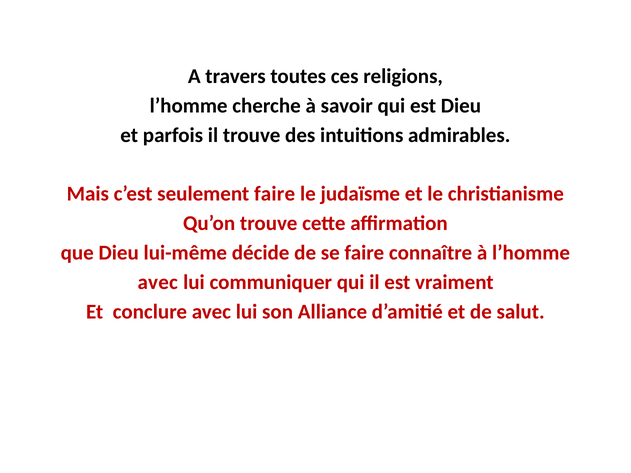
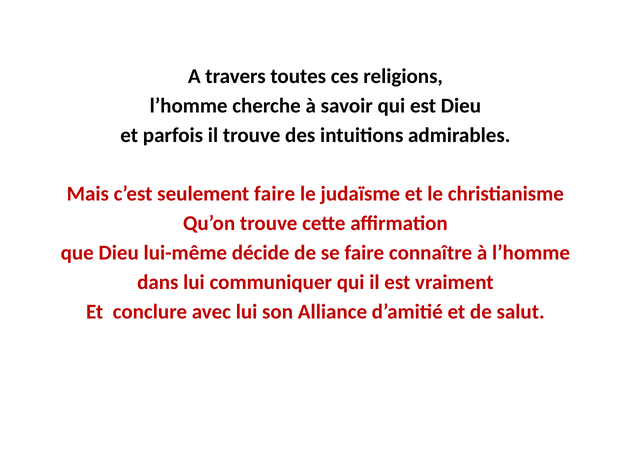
avec: avec -> dans (158, 282)
